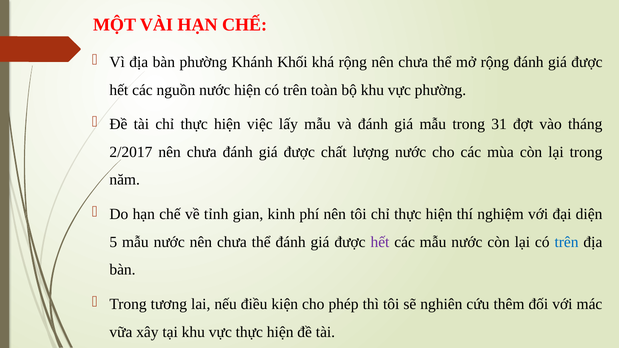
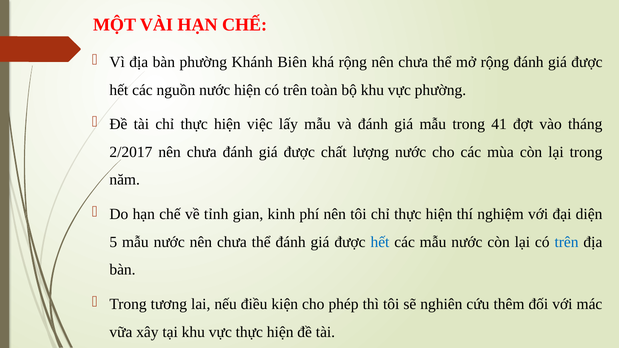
Khối: Khối -> Biên (292, 62)
31: 31 -> 41 (499, 124)
hết colour: purple -> blue (380, 242)
